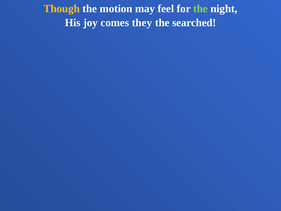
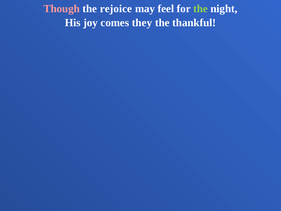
Though colour: yellow -> pink (62, 9)
motion: motion -> rejoice (116, 9)
searched: searched -> thankful (194, 23)
